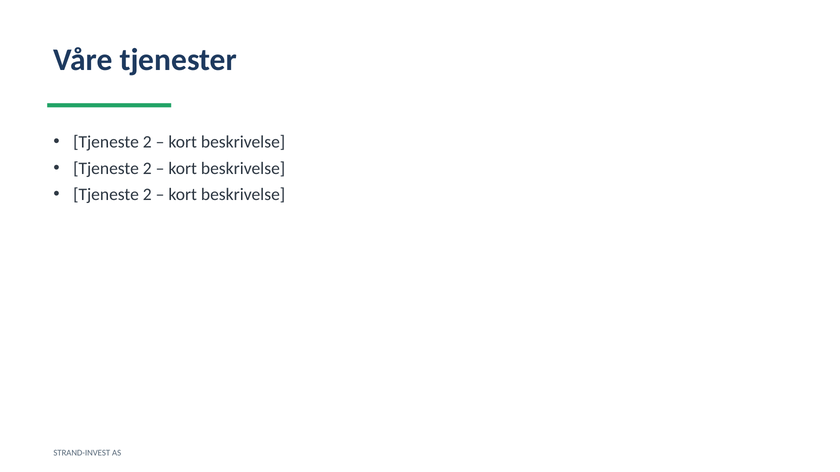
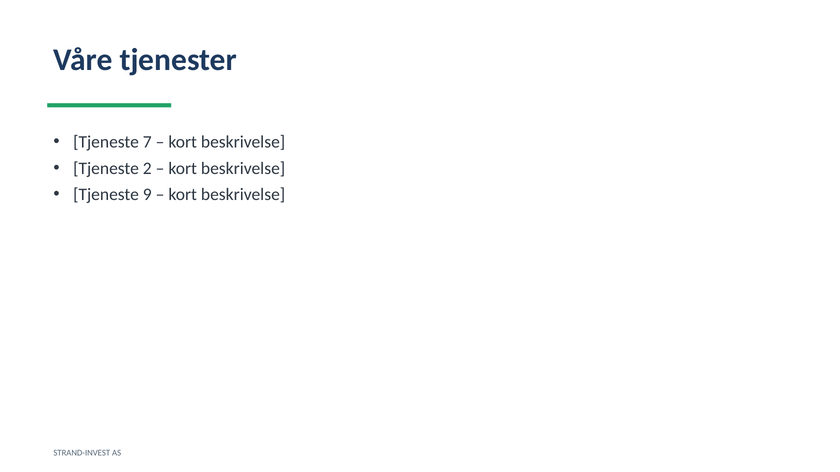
2: 2 -> 7 (147, 142)
2: 2 -> 9 (147, 195)
